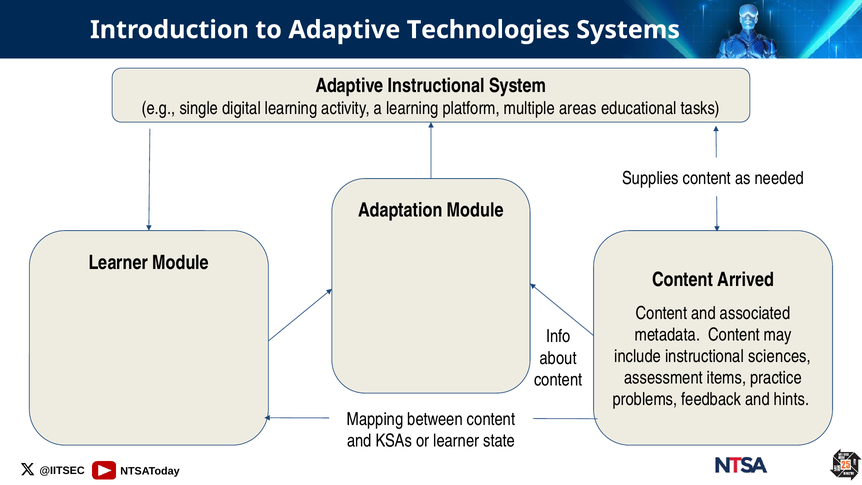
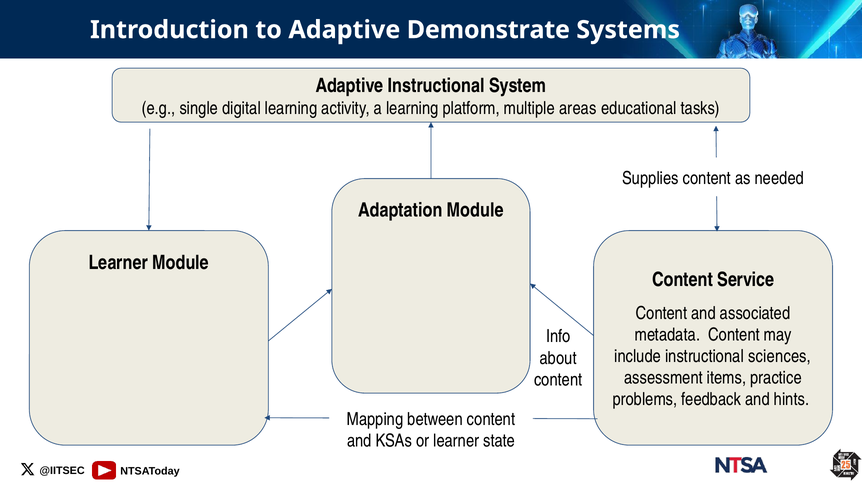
Technologies: Technologies -> Demonstrate (488, 30)
Arrived: Arrived -> Service (746, 280)
